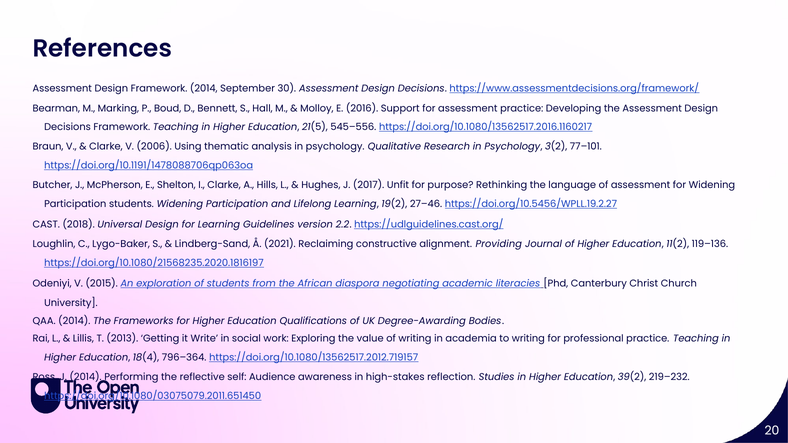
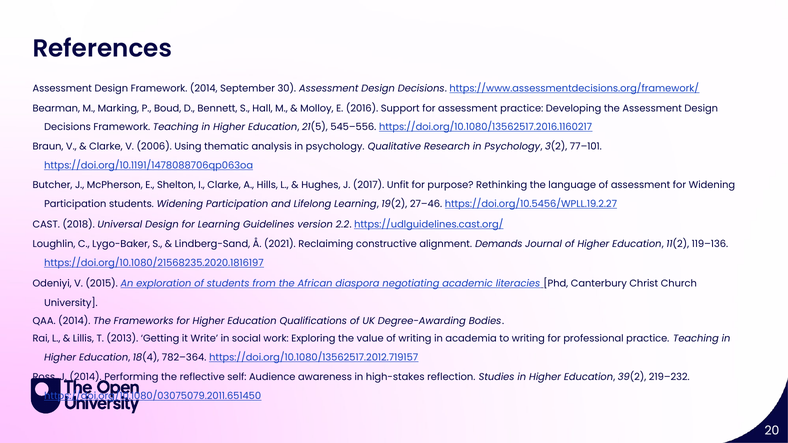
Providing: Providing -> Demands (499, 244)
796–364: 796–364 -> 782–364 (184, 358)
